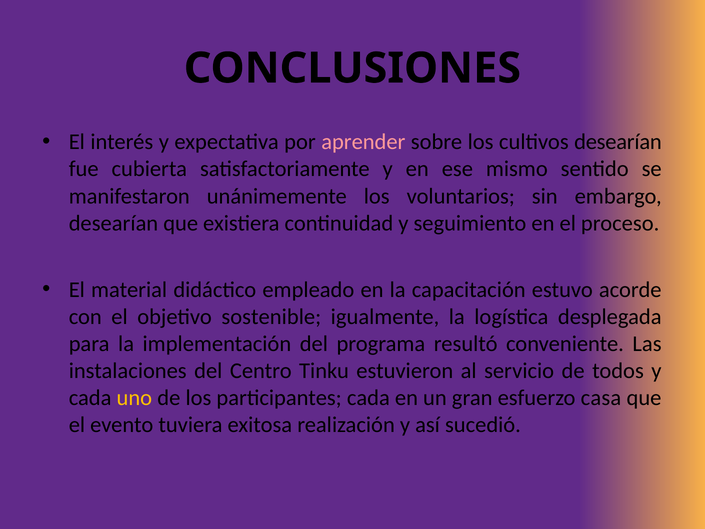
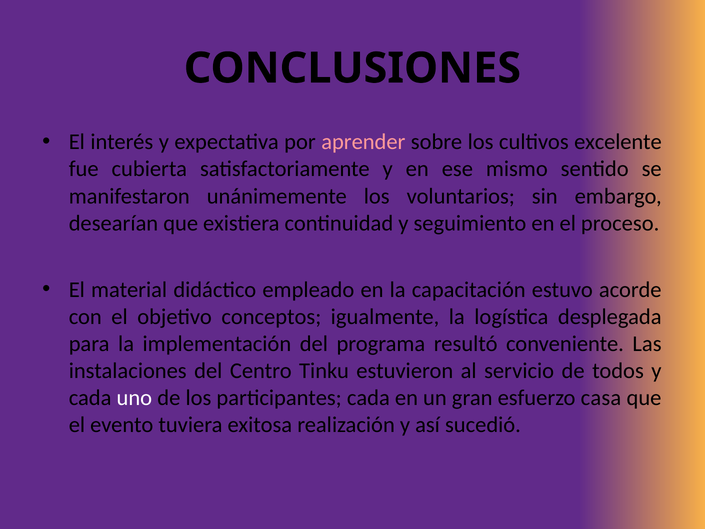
cultivos desearían: desearían -> excelente (618, 142)
sostenible: sostenible -> conceptos (271, 317)
uno colour: yellow -> white (134, 398)
